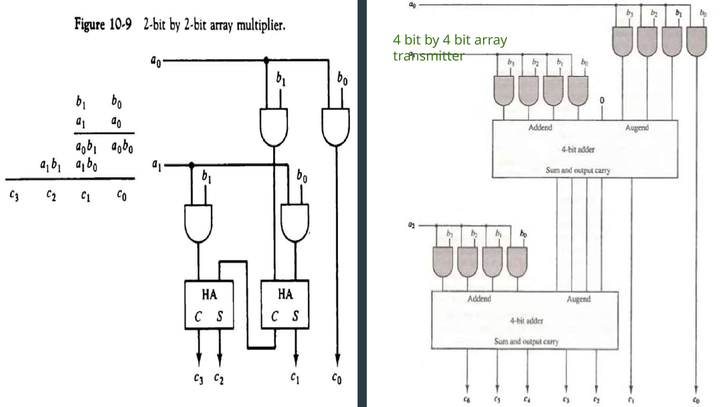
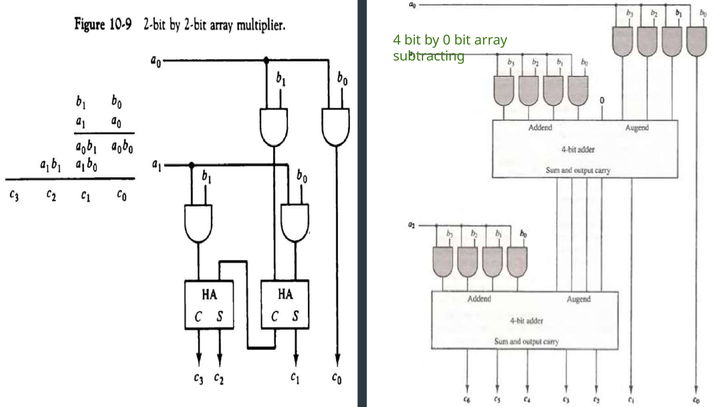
by 4: 4 -> 0 (447, 40)
transmitter: transmitter -> subtracting (429, 56)
